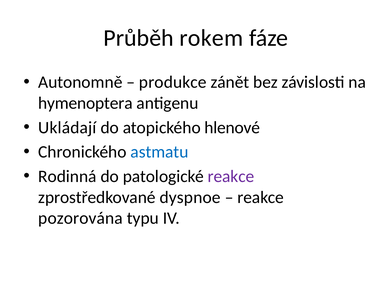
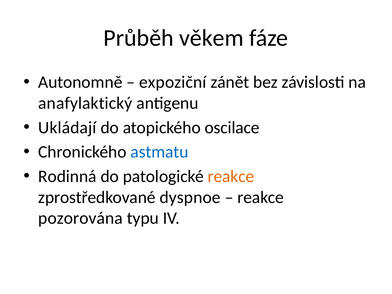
rokem: rokem -> věkem (211, 38)
produkce: produkce -> expoziční (173, 82)
hymenoptera: hymenoptera -> anafylaktický (85, 103)
hlenové: hlenové -> oscilace (232, 128)
reakce colour: purple -> orange (231, 176)
